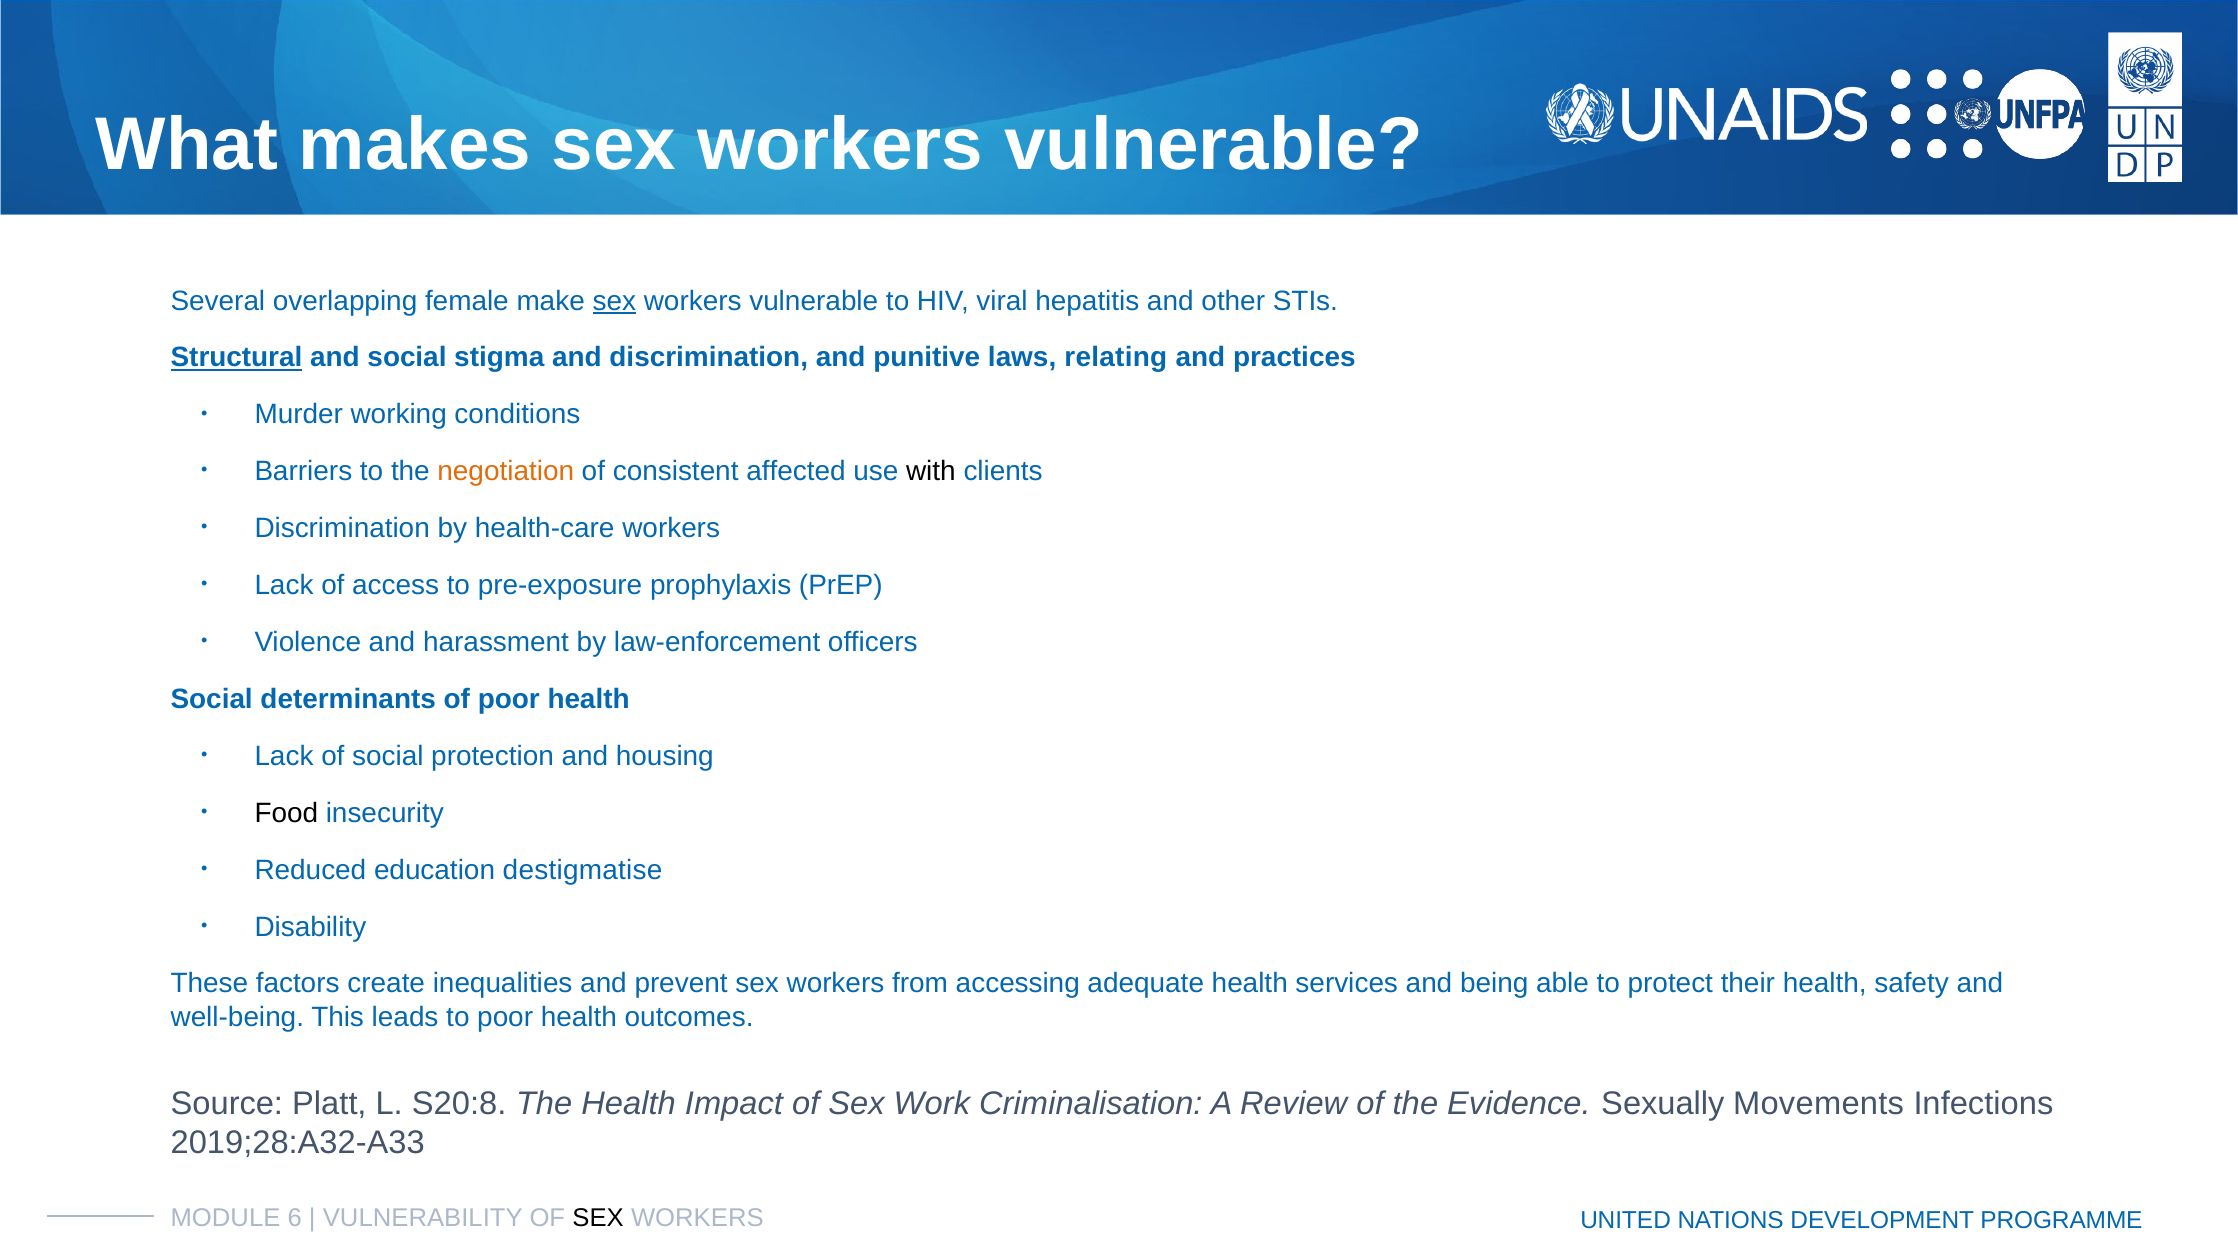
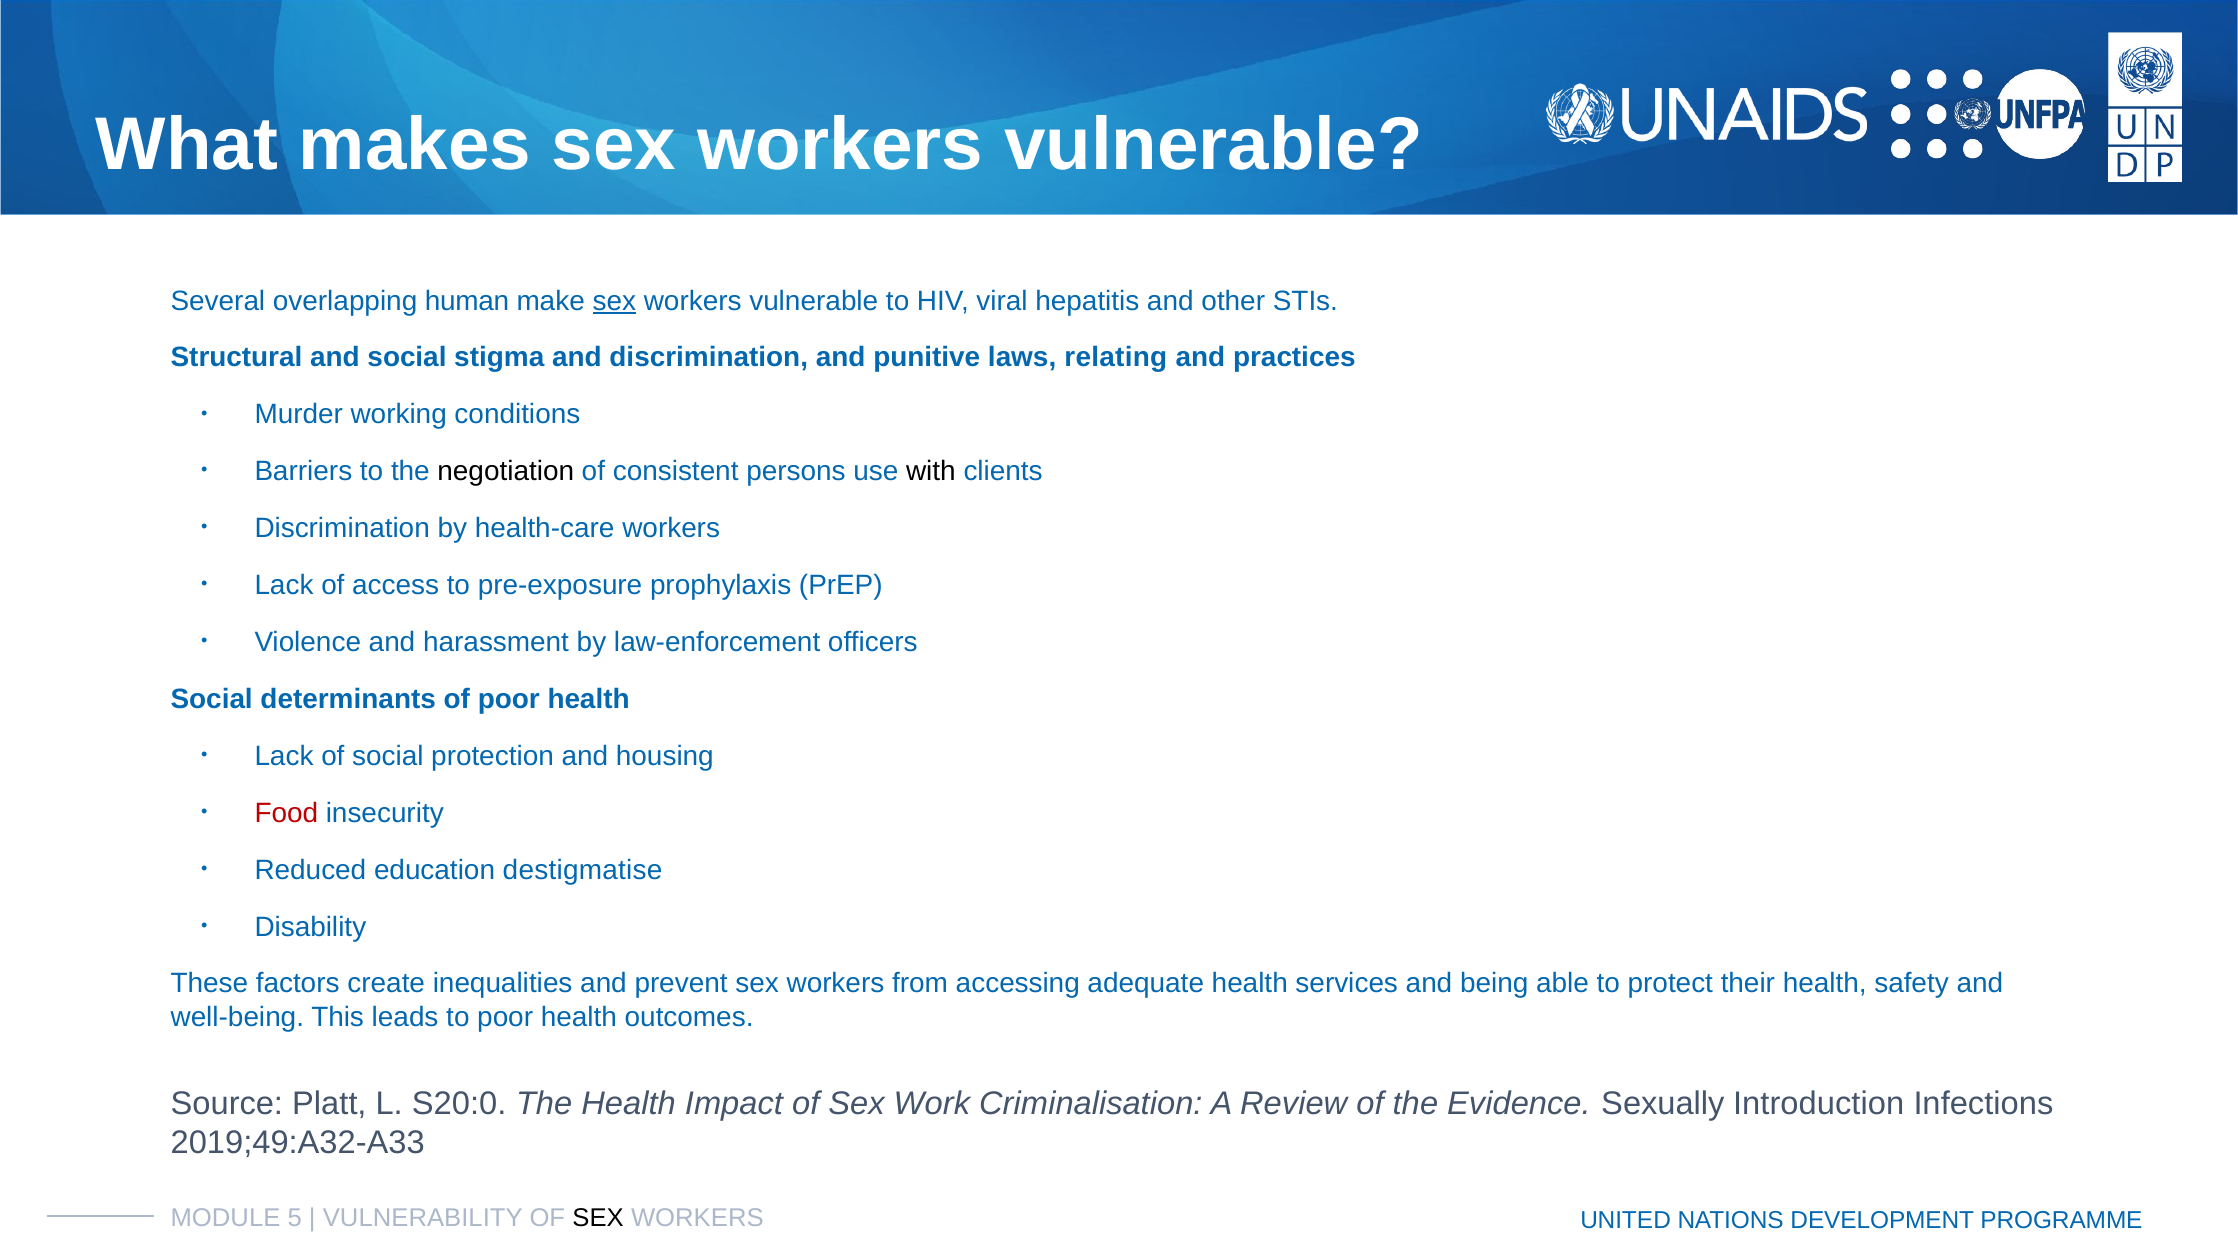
female: female -> human (467, 301)
Structural underline: present -> none (236, 358)
negotiation colour: orange -> black (506, 472)
affected: affected -> persons (796, 472)
Food colour: black -> red (286, 813)
S20:8: S20:8 -> S20:0 (459, 1104)
Movements: Movements -> Introduction (1819, 1104)
2019;28:A32-A33: 2019;28:A32-A33 -> 2019;49:A32-A33 (298, 1143)
6: 6 -> 5 (295, 1218)
